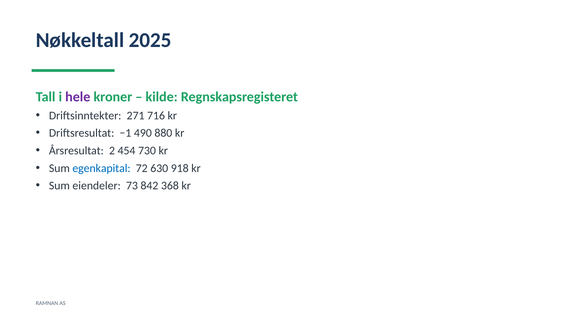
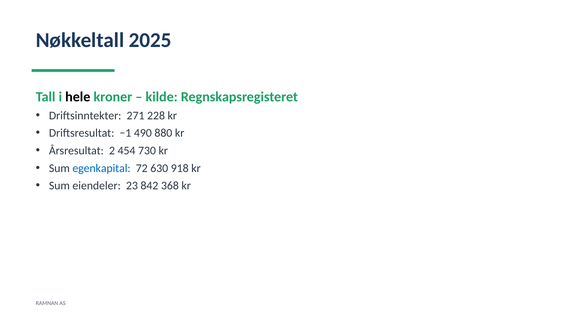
hele colour: purple -> black (78, 97)
716: 716 -> 228 (156, 116)
73: 73 -> 23 (132, 186)
